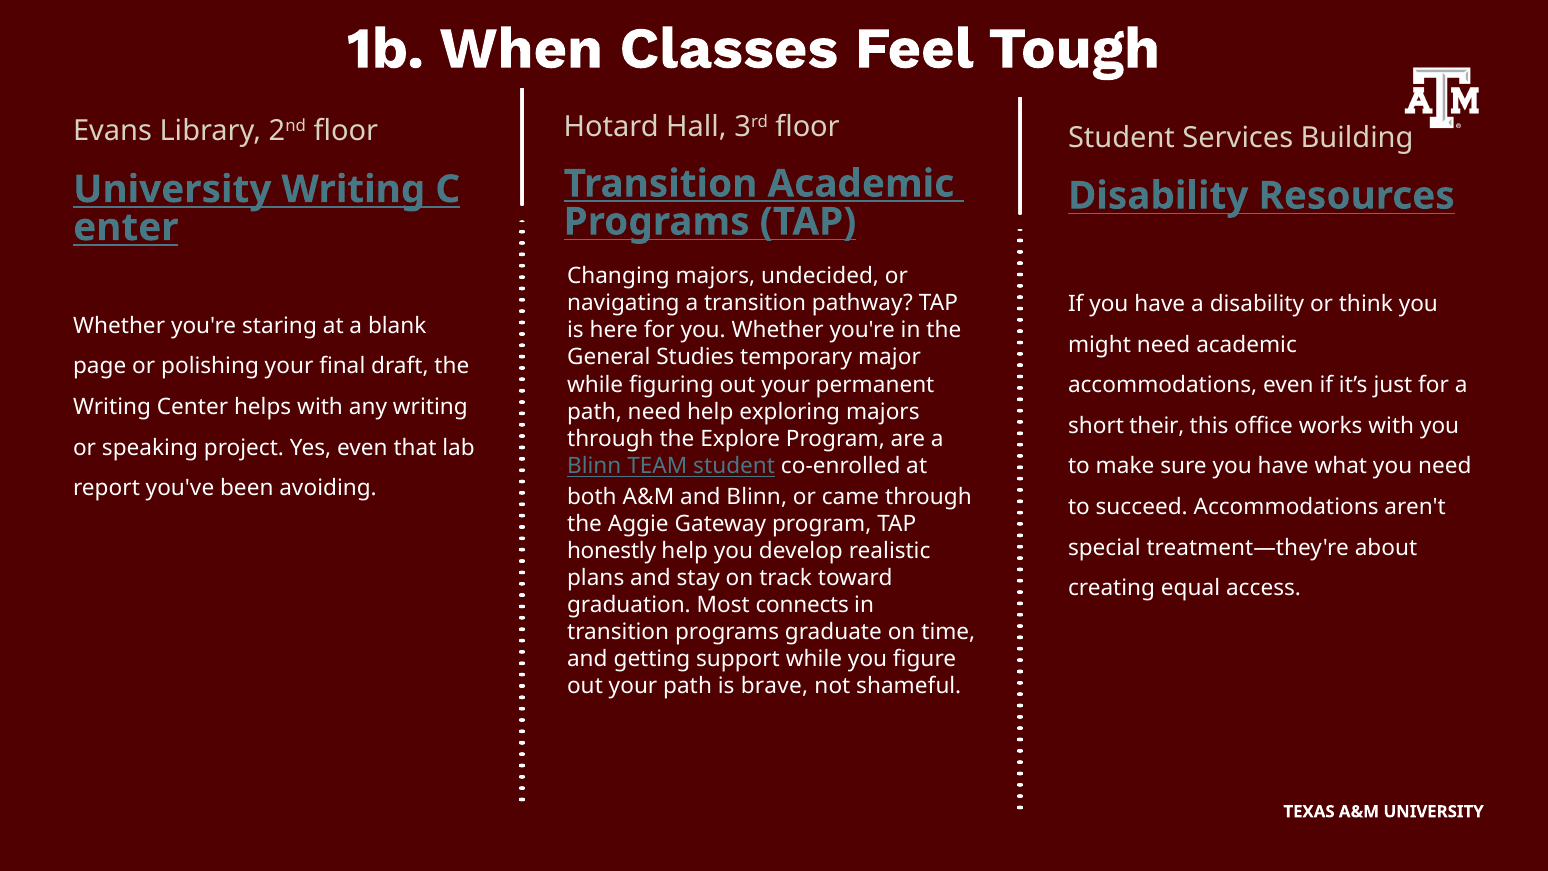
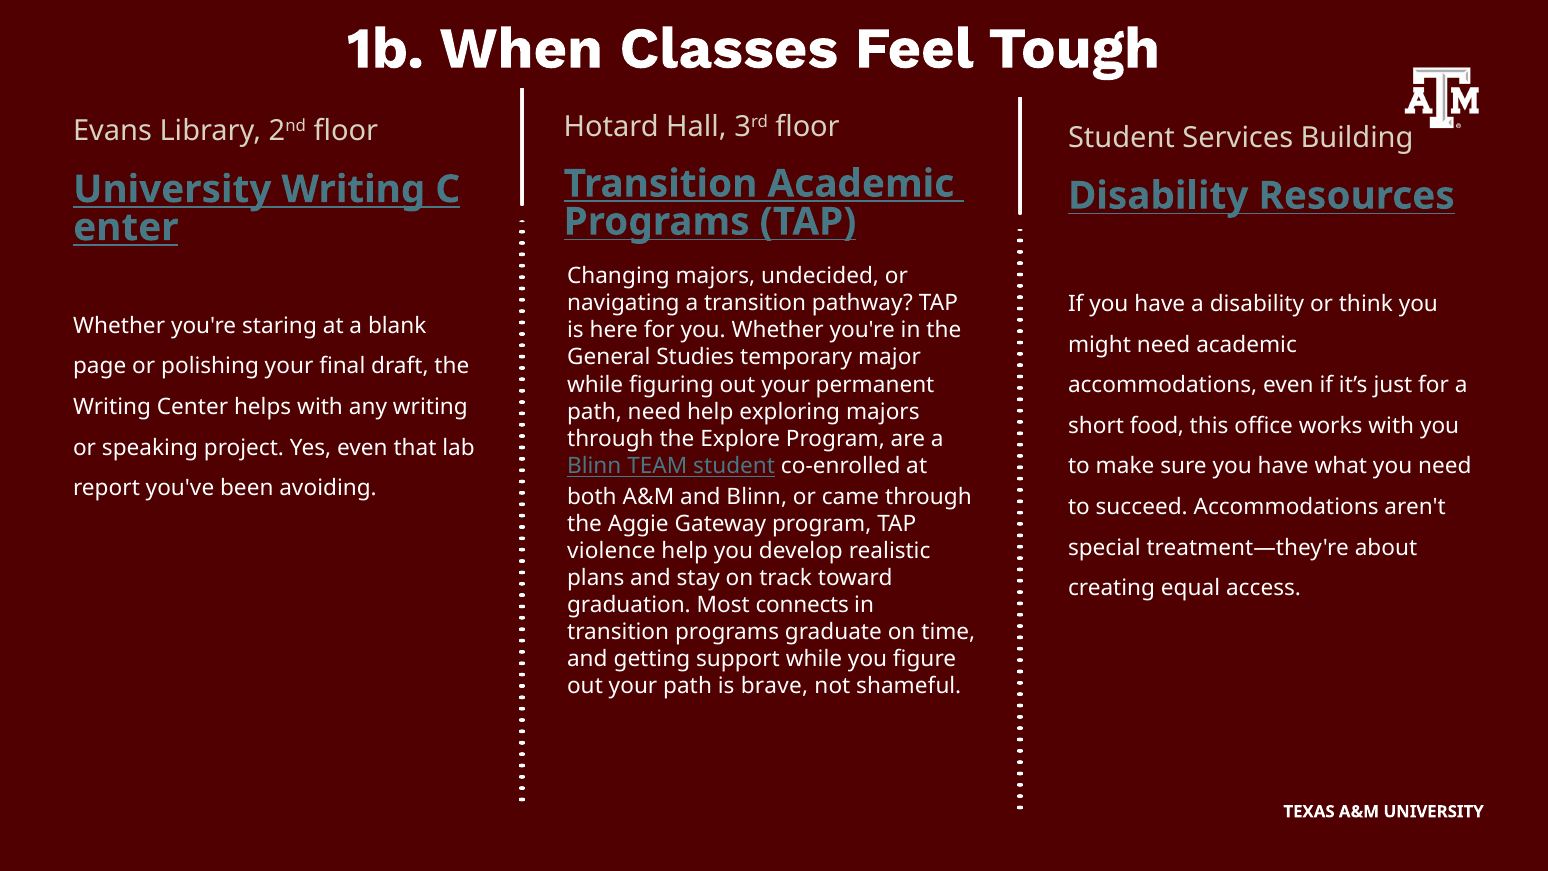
their: their -> food (1157, 426)
honestly: honestly -> violence (611, 551)
